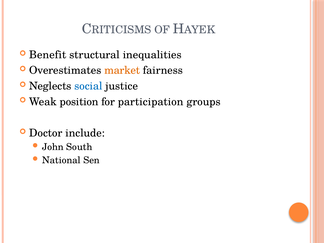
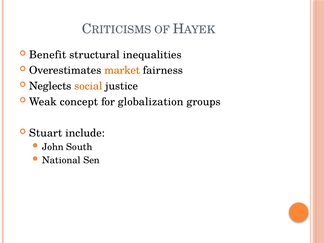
social colour: blue -> orange (88, 86)
position: position -> concept (79, 102)
participation: participation -> globalization (151, 102)
Doctor: Doctor -> Stuart (46, 133)
